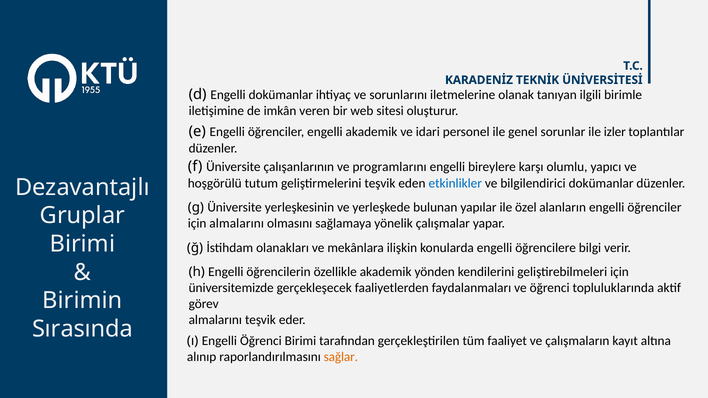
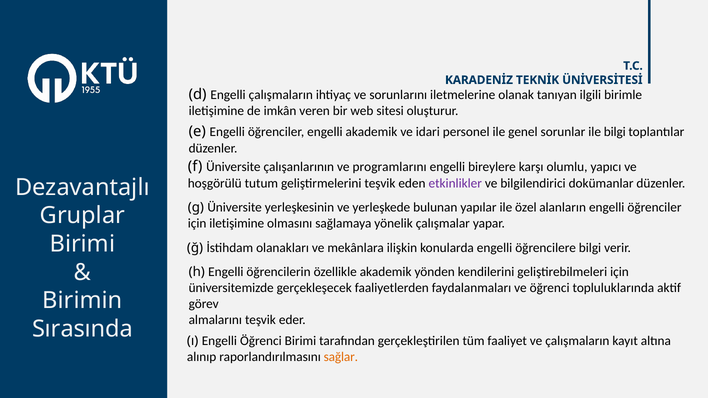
Engelli dokümanlar: dokümanlar -> çalışmaların (281, 95)
ile izler: izler -> bilgi (615, 132)
etkinlikler colour: blue -> purple (455, 183)
için almalarını: almalarını -> iletişimine (237, 223)
